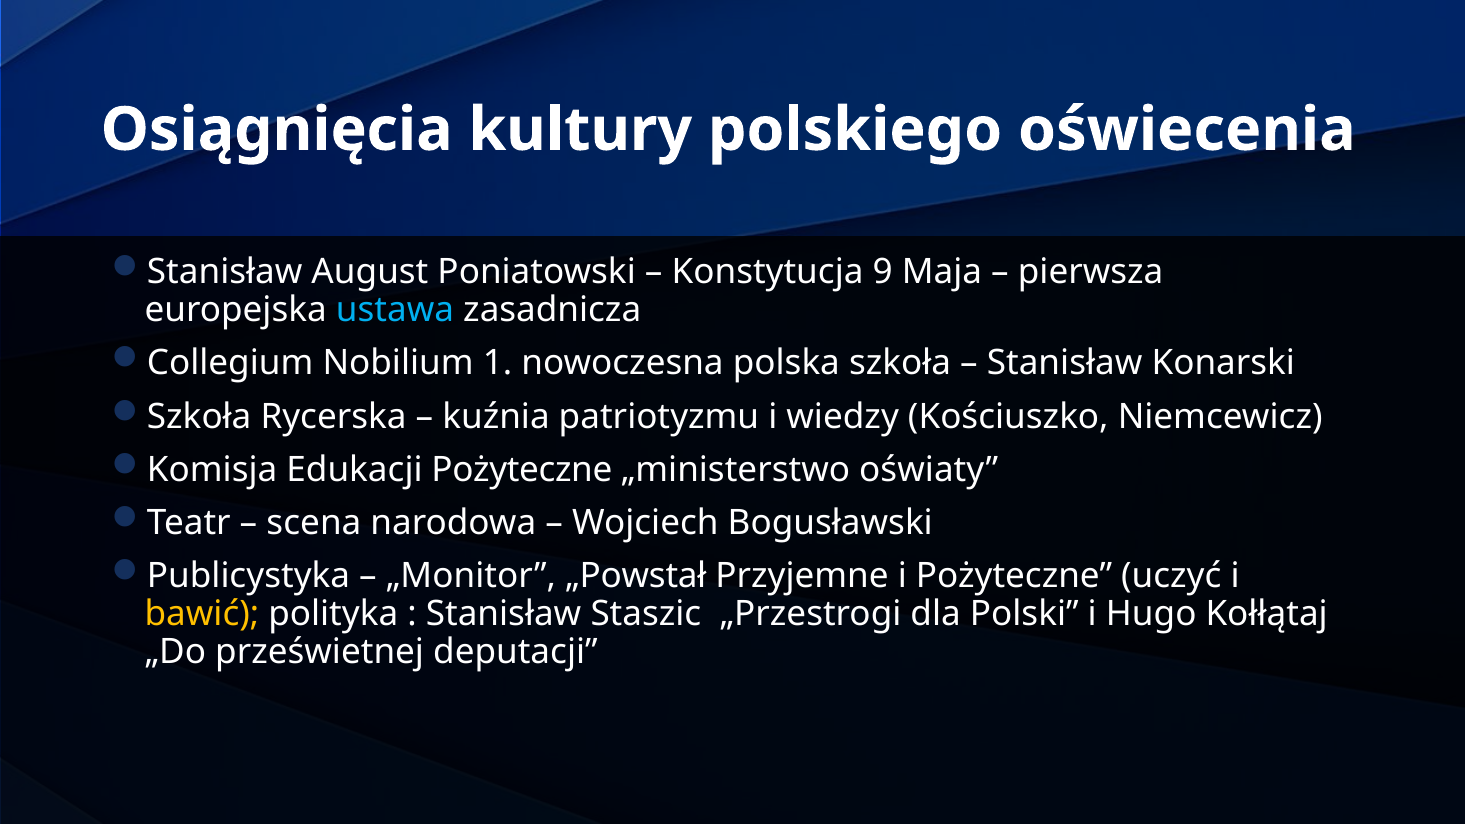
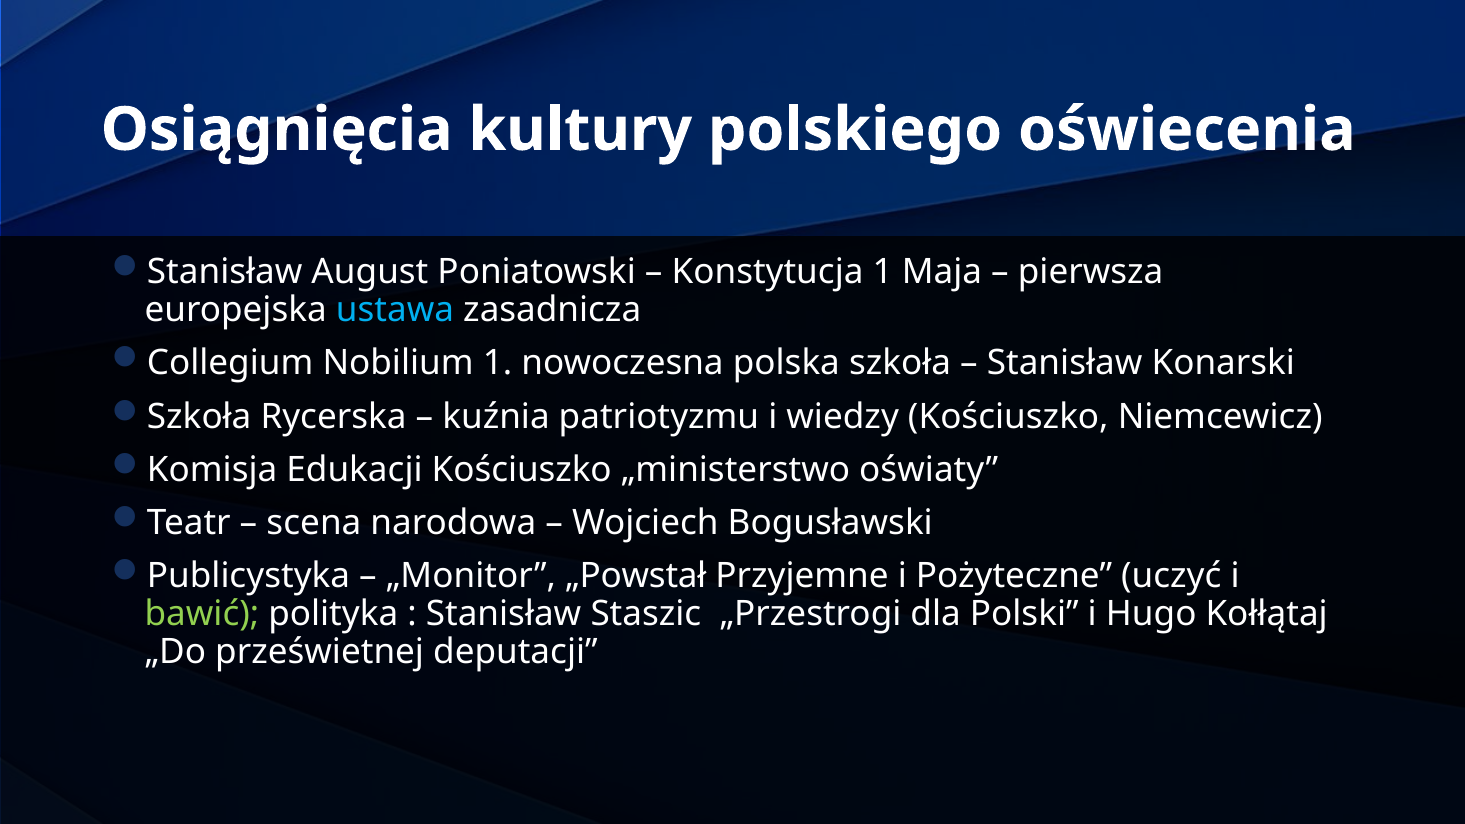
Konstytucja 9: 9 -> 1 (883, 272)
Edukacji Pożyteczne: Pożyteczne -> Kościuszko (522, 470)
bawić colour: yellow -> light green (202, 614)
